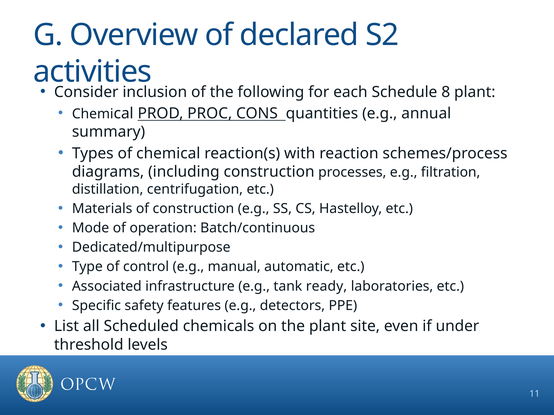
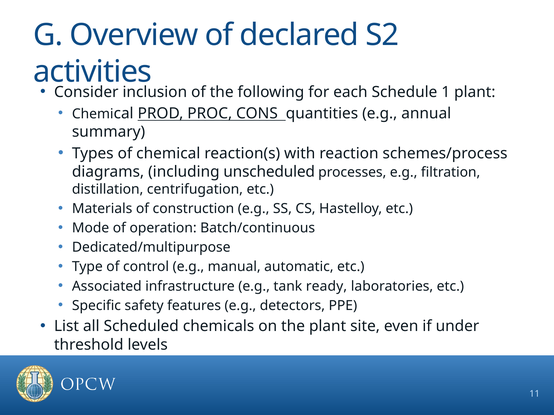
8: 8 -> 1 (446, 92)
including construction: construction -> unscheduled (269, 172)
